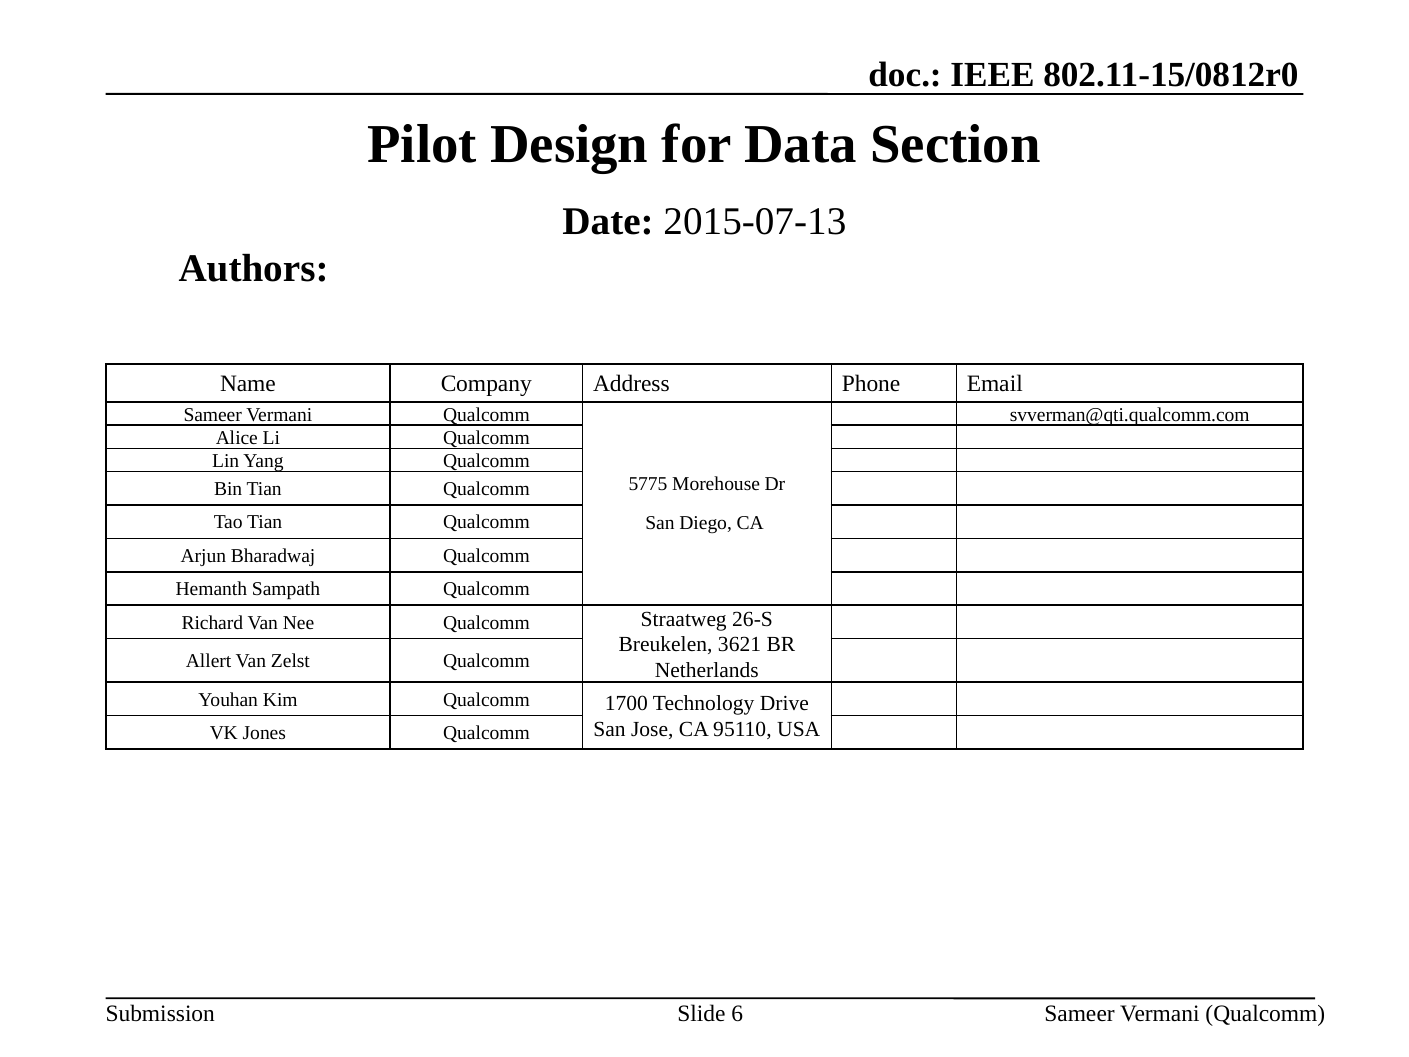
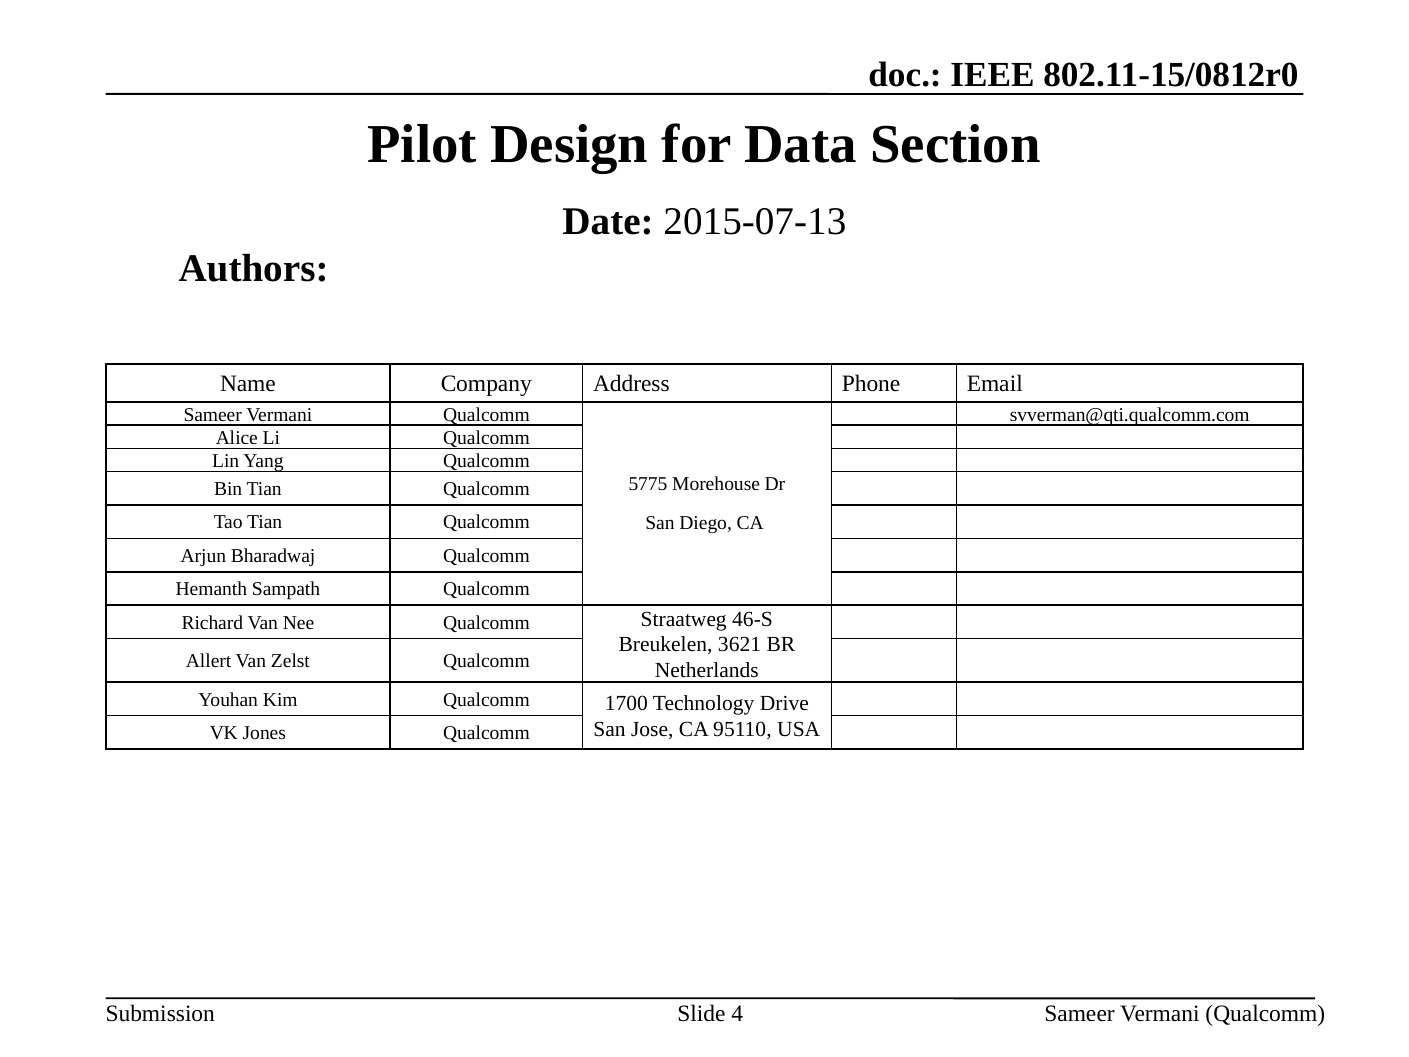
26-S: 26-S -> 46-S (753, 619)
6: 6 -> 4 (737, 1014)
